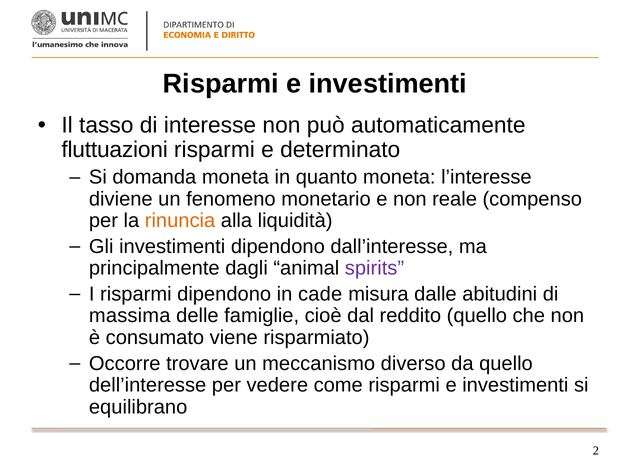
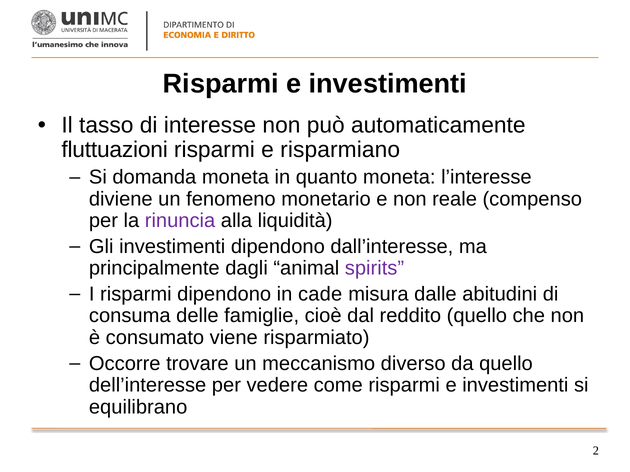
determinato: determinato -> risparmiano (340, 150)
rinuncia colour: orange -> purple (180, 221)
massima: massima -> consuma (130, 316)
